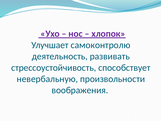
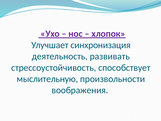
самоконтролю: самоконтролю -> синхронизация (101, 45)
невербальную: невербальную -> мыслительную (47, 79)
